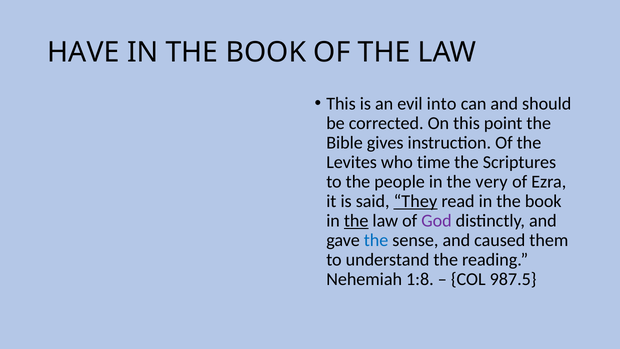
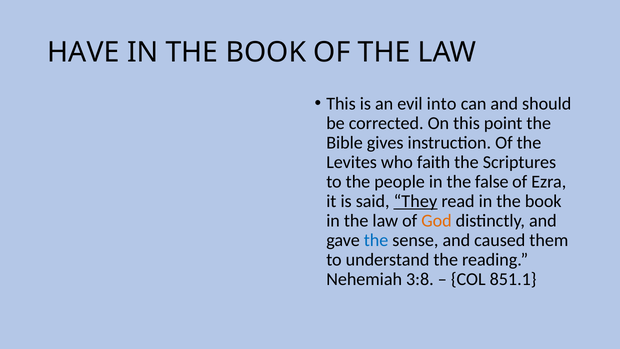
time: time -> faith (434, 162)
very: very -> false (492, 181)
the underline: present -> none (356, 220)
God colour: purple -> orange (436, 220)
1:8: 1:8 -> 3:8 (420, 279)
987.5: 987.5 -> 851.1 (513, 279)
